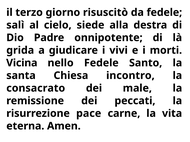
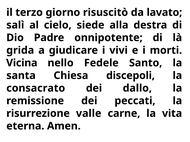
da fedele: fedele -> lavato (164, 12)
incontro: incontro -> discepoli (130, 76)
male: male -> dallo (137, 88)
pace: pace -> valle (89, 114)
